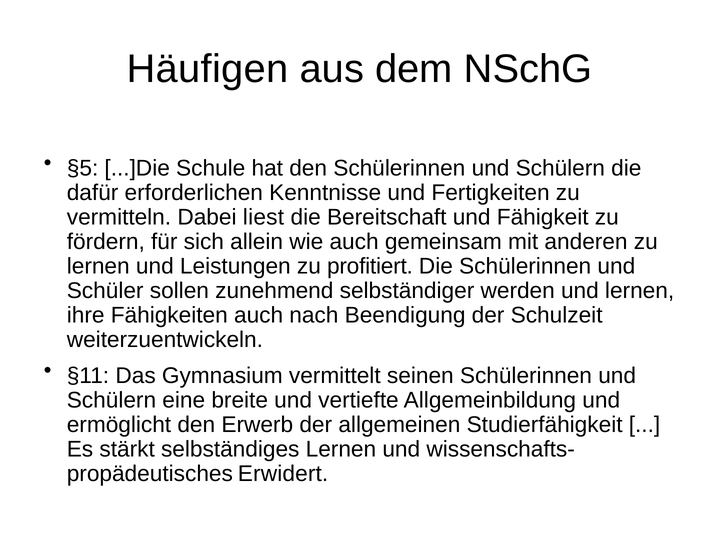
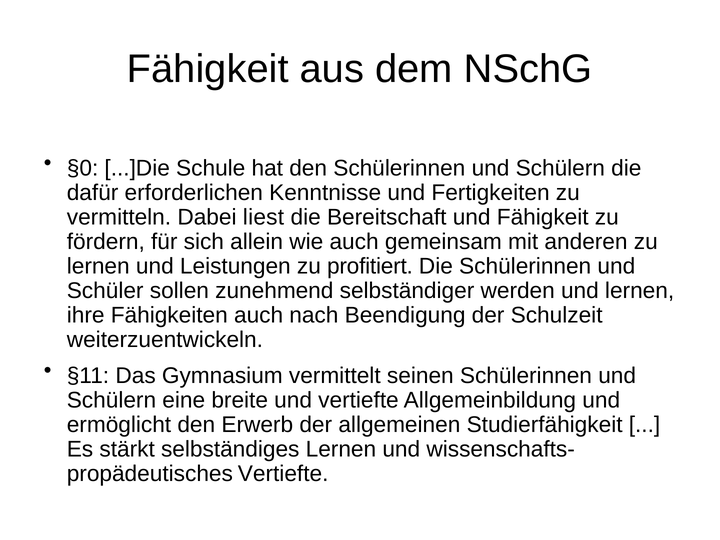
Häufigen: Häufigen -> Fähigkeit (208, 69)
§5: §5 -> §0 (83, 168)
Erwidert: Erwidert -> Vertiefte (283, 474)
